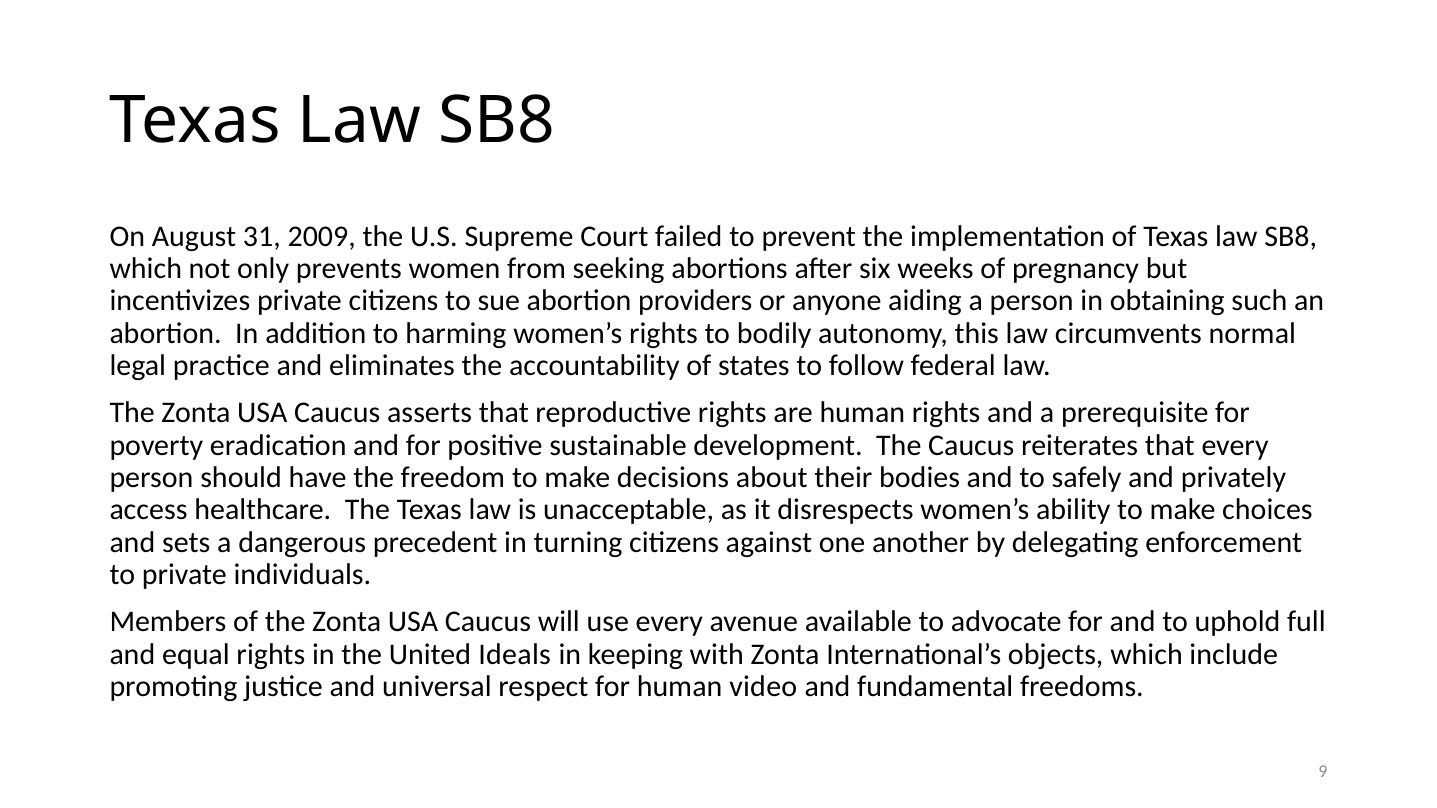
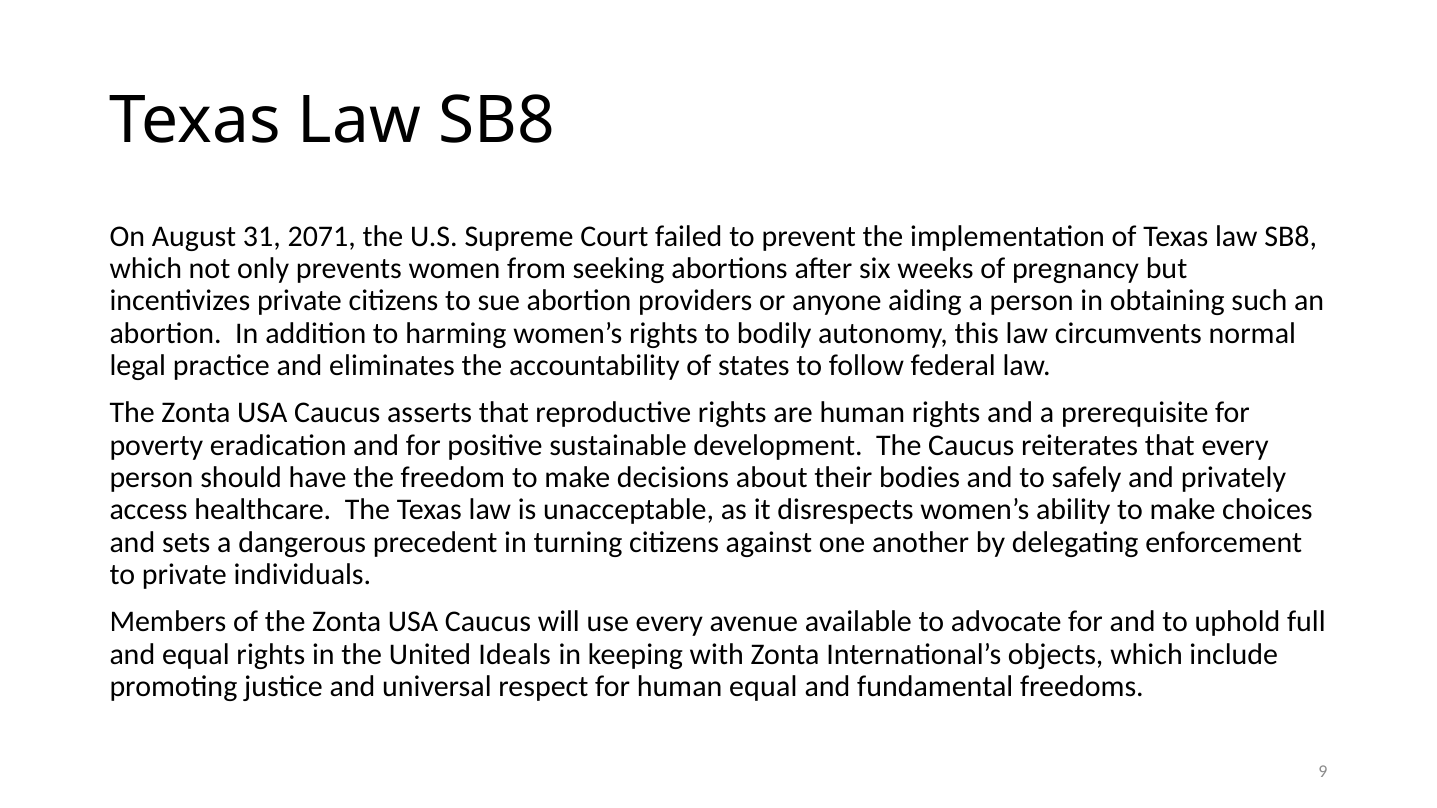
2009: 2009 -> 2071 (322, 237)
human video: video -> equal (763, 687)
